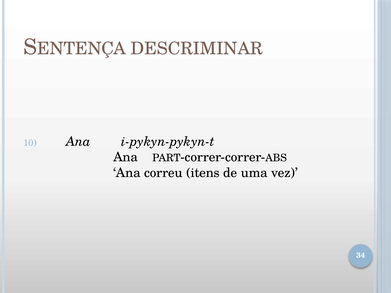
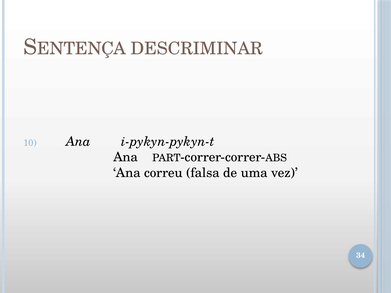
itens: itens -> falsa (203, 173)
